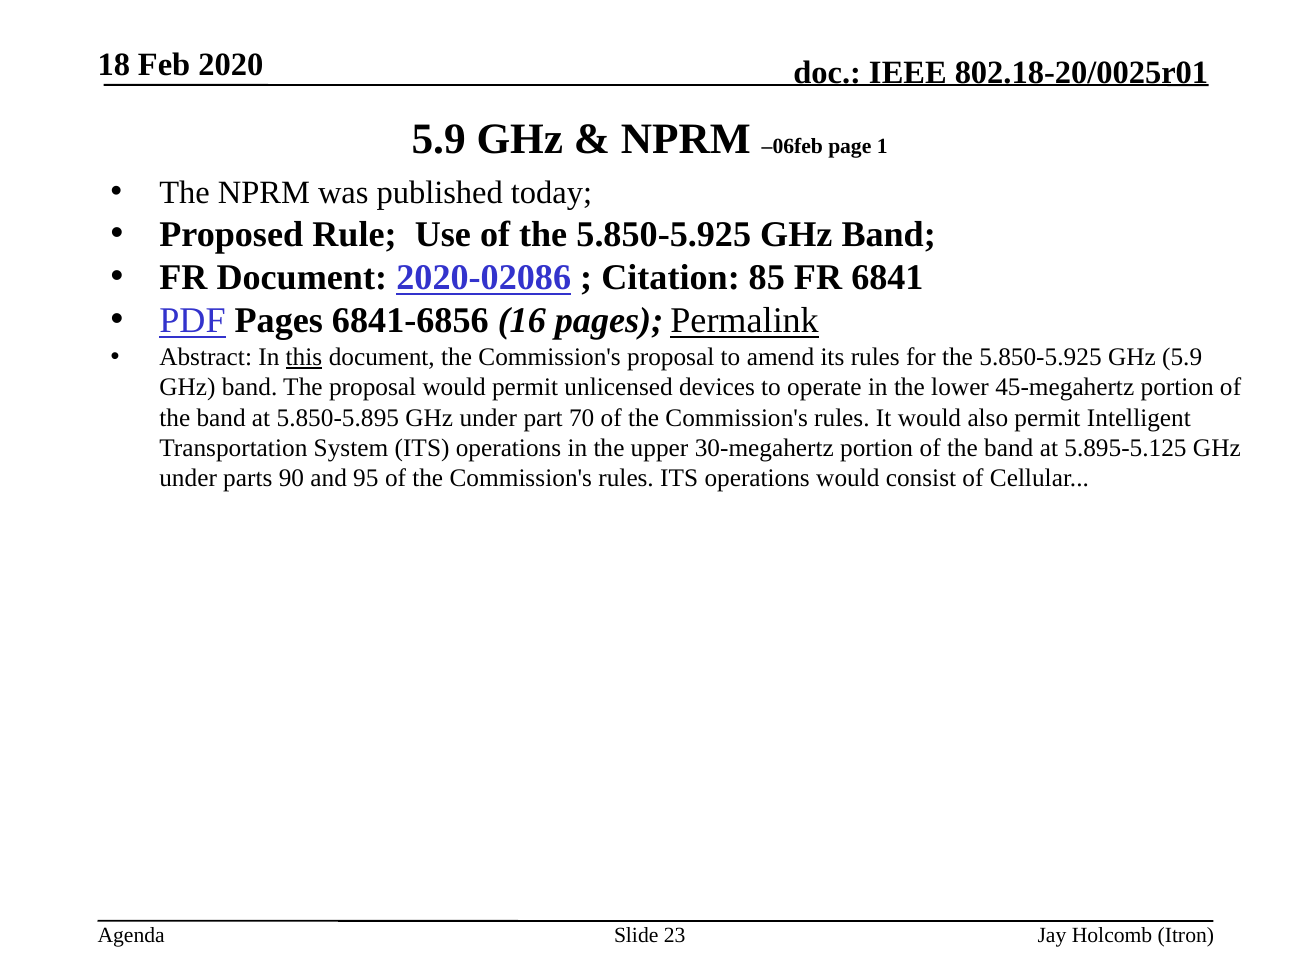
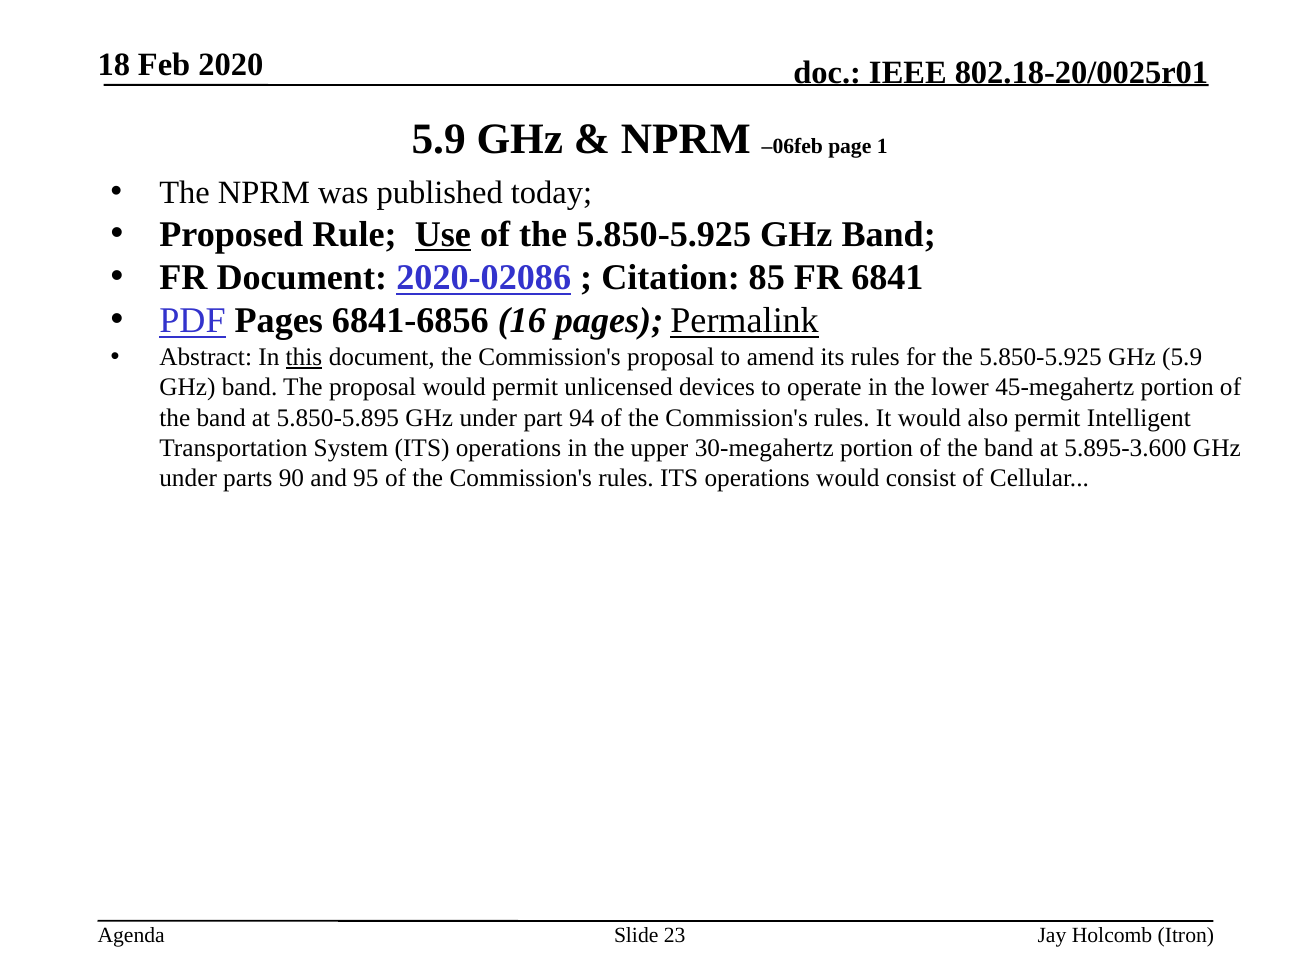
Use underline: none -> present (443, 234)
70: 70 -> 94 (582, 418)
5.895-5.125: 5.895-5.125 -> 5.895-3.600 (1125, 448)
